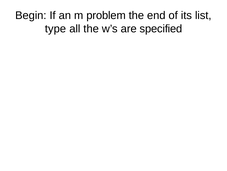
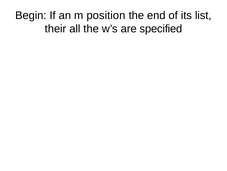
problem: problem -> position (106, 15)
type: type -> their (56, 29)
